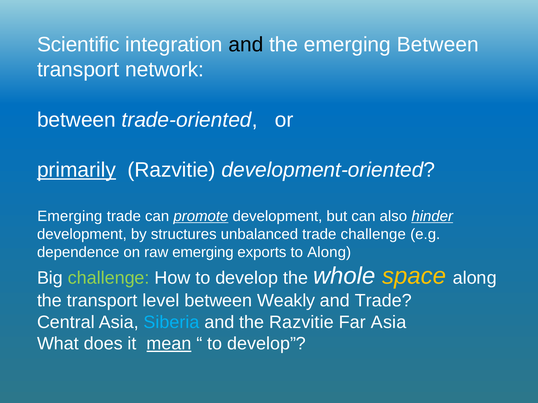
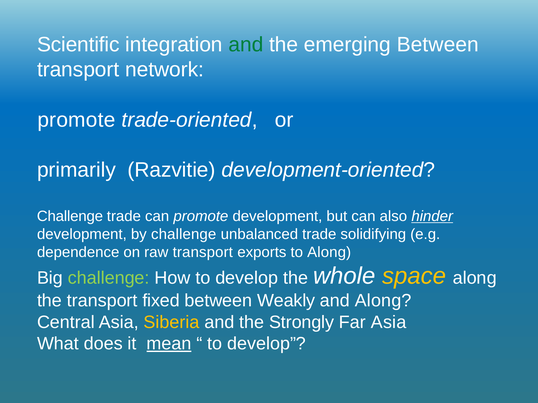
and colour: black -> green (246, 45)
between: between -> promote (76, 120)
primarily underline: present -> none (76, 170)
Emerging: Emerging -> Challenge (70, 217)
promote underline: present -> none (201, 217)
by structures: structures -> challenge (184, 234)
trade challenge: challenge -> solidifying (373, 234)
raw emerging: emerging -> transport (203, 252)
level: level -> fixed (161, 301)
and Trade: Trade -> Along (383, 301)
Siberia colour: light blue -> yellow (172, 323)
the Razvitie: Razvitie -> Strongly (302, 323)
